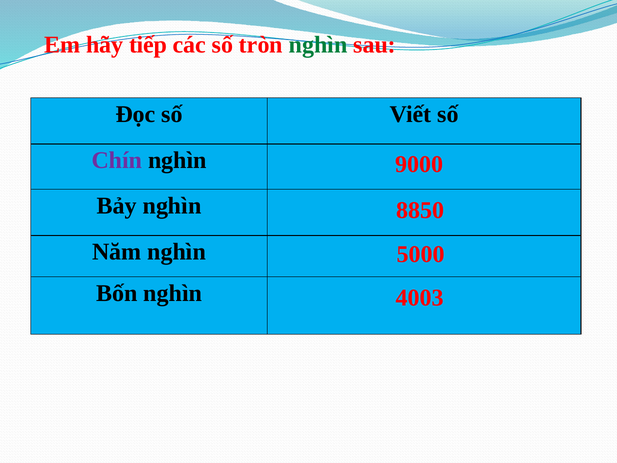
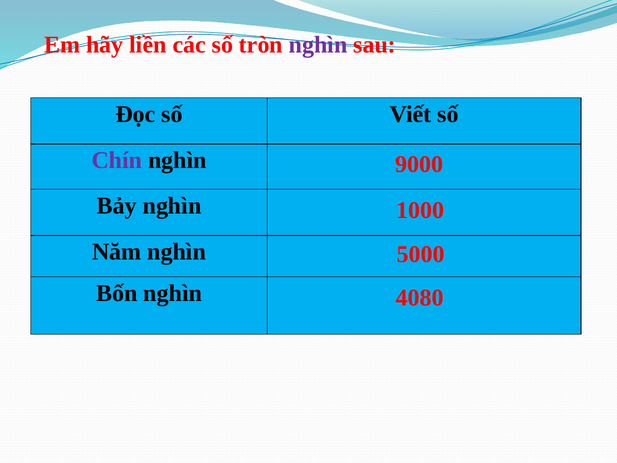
tiếp: tiếp -> liền (148, 45)
nghìn colour: green -> purple (318, 45)
8850: 8850 -> 1000 (420, 210)
4003: 4003 -> 4080 (420, 298)
